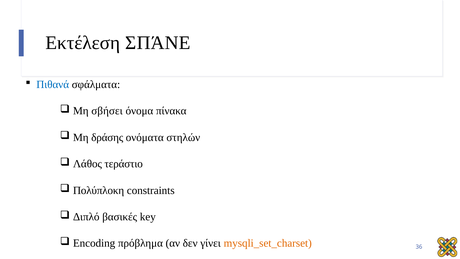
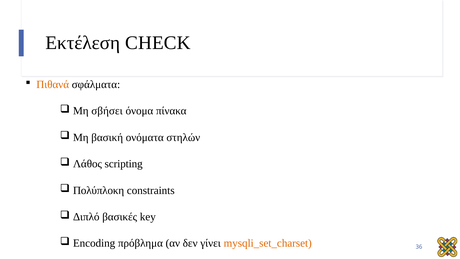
ΣΠΆΝΕ: ΣΠΆΝΕ -> CHECK (158, 43)
Πιθανά colour: blue -> orange (53, 84)
δράσης: δράσης -> βασική (107, 137)
τεράστιο: τεράστιο -> scripting (124, 164)
